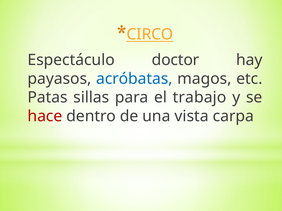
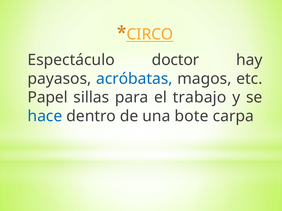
Patas: Patas -> Papel (48, 98)
hace colour: red -> blue (45, 116)
vista: vista -> bote (192, 116)
